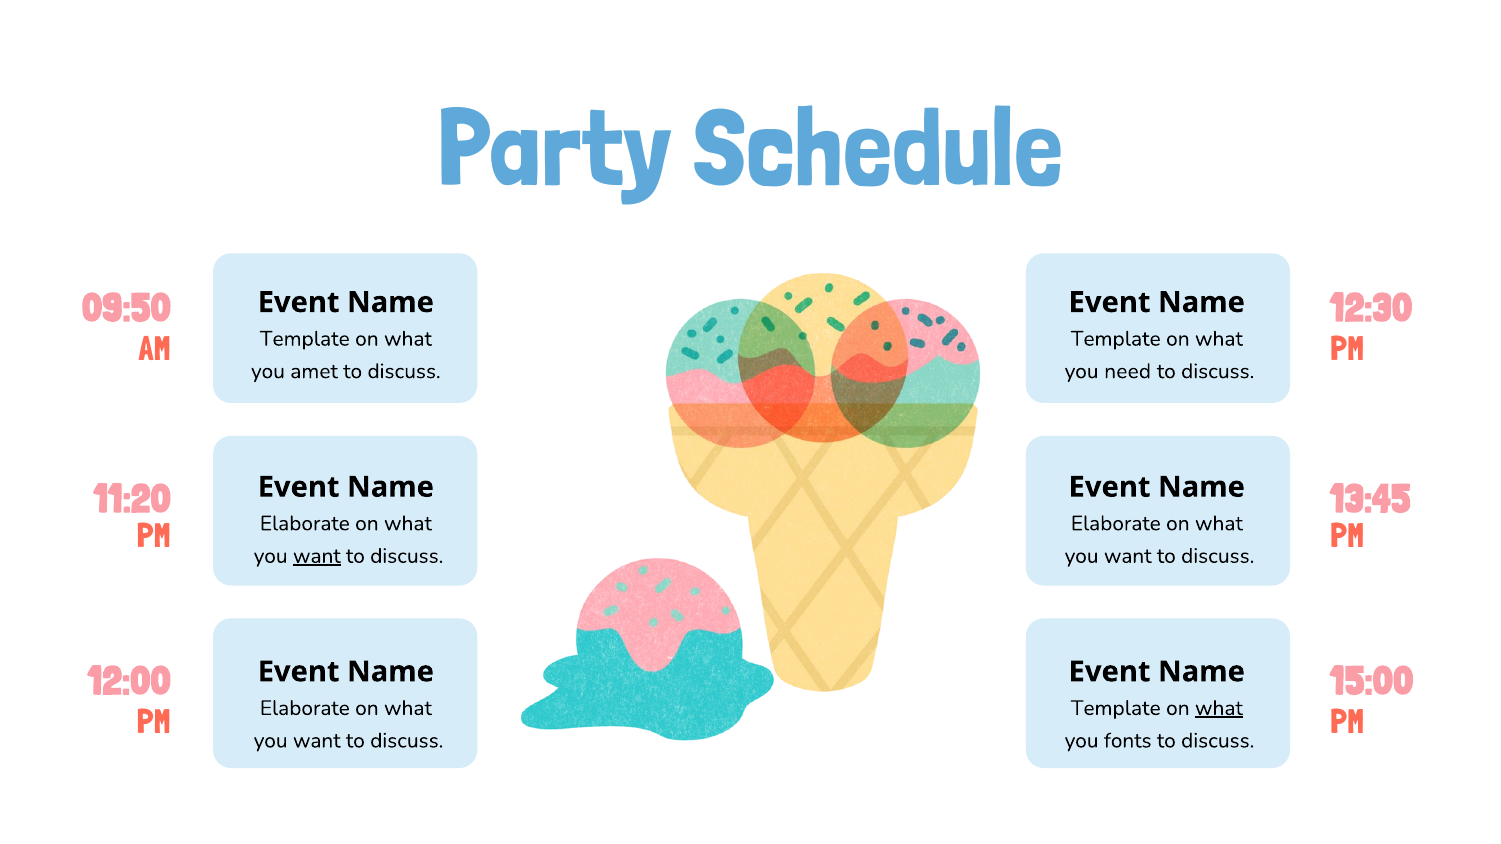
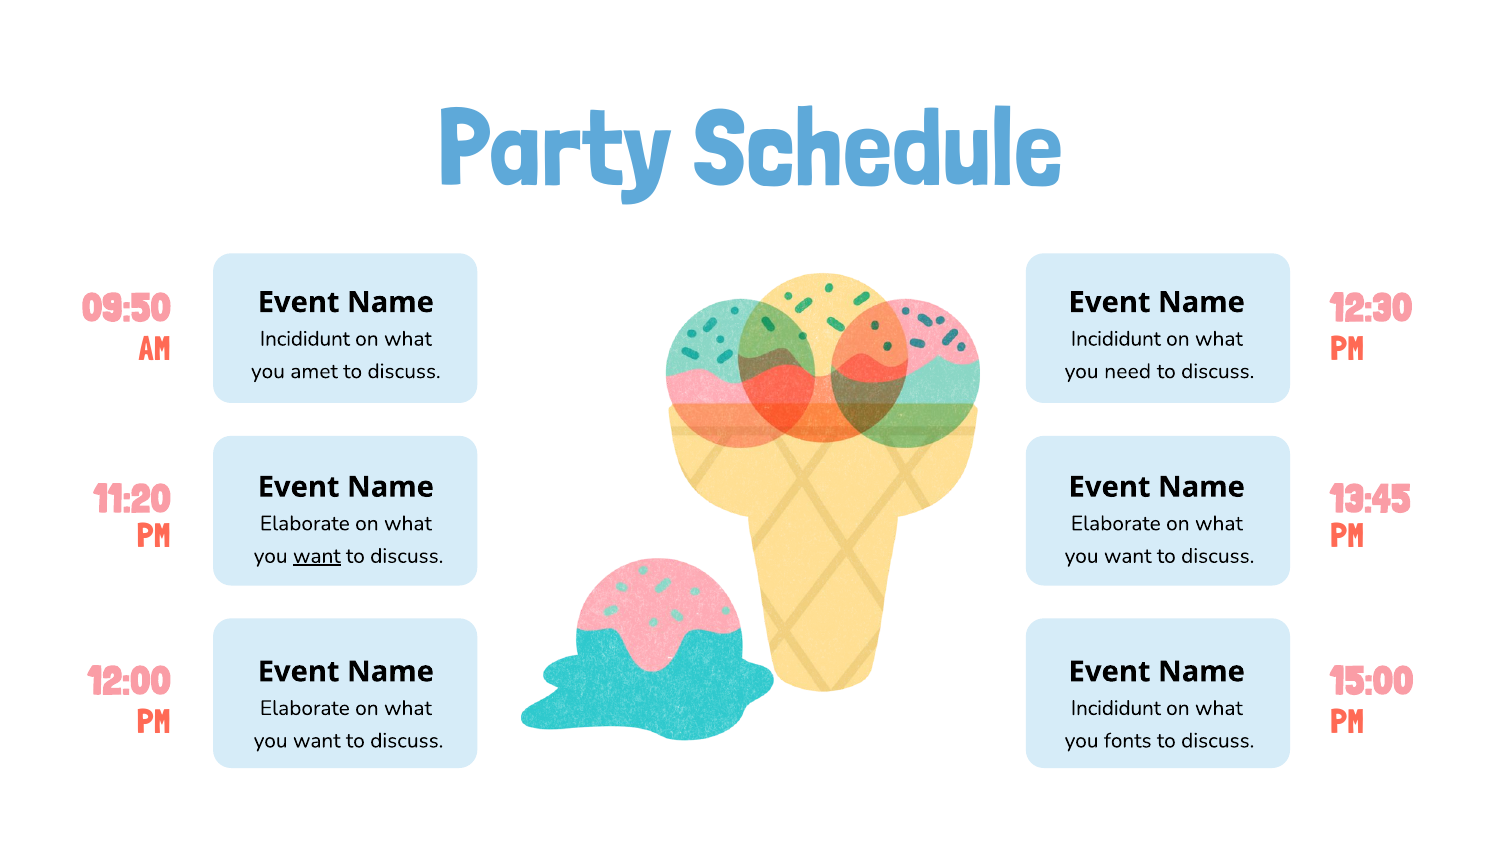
Template: Template -> Incididunt (305, 339)
Template: Template -> Incididunt (1116, 339)
Template: Template -> Incididunt (1116, 708)
what underline: present -> none (1219, 708)
